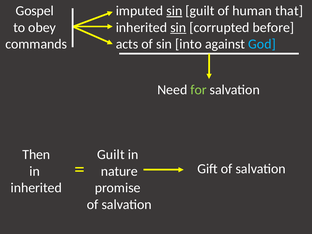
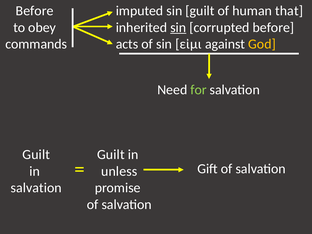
Gospel: Gospel -> Before (35, 11)
sin underline: present -> none (174, 11)
into: into -> εἰμι (189, 44)
God colour: light blue -> yellow (262, 44)
Then: Then -> Guilt (36, 155)
nature: nature -> unless (119, 171)
inherited: inherited -> salvation (36, 188)
